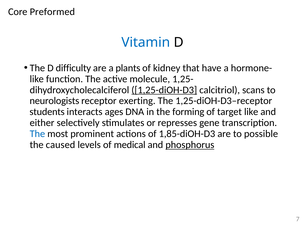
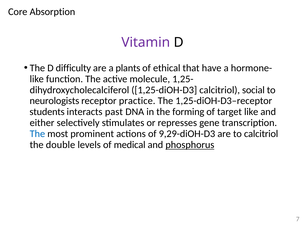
Preformed: Preformed -> Absorption (52, 12)
Vitamin colour: blue -> purple (146, 42)
kidney: kidney -> ethical (167, 68)
1,25-diOH-D3 underline: present -> none (164, 90)
scans: scans -> social (253, 90)
exerting: exerting -> practice (137, 101)
ages: ages -> past (114, 112)
1,85-diOH-D3: 1,85-diOH-D3 -> 9,29-diOH-D3 (187, 134)
to possible: possible -> calcitriol (261, 134)
caused: caused -> double (61, 145)
